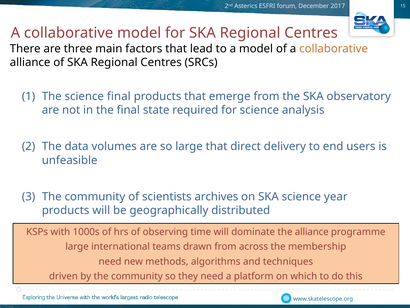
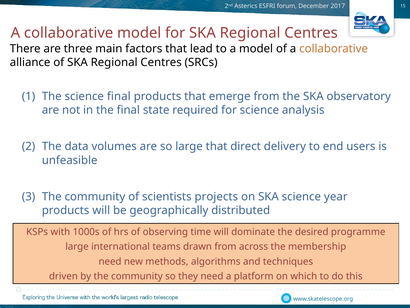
archives: archives -> projects (216, 196)
the alliance: alliance -> desired (312, 232)
